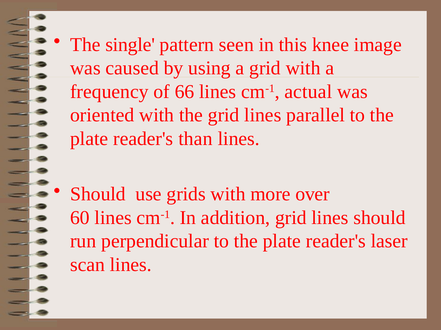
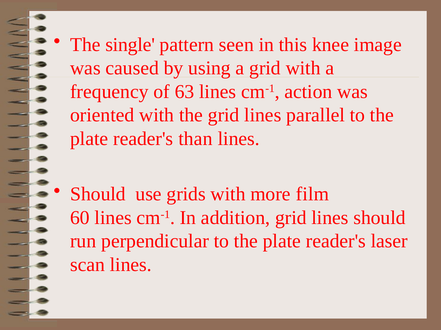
66: 66 -> 63 (184, 92)
actual: actual -> action (308, 92)
over: over -> film (312, 195)
